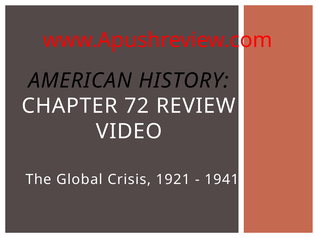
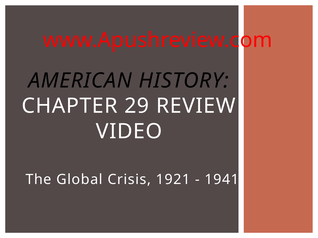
72: 72 -> 29 (137, 106)
